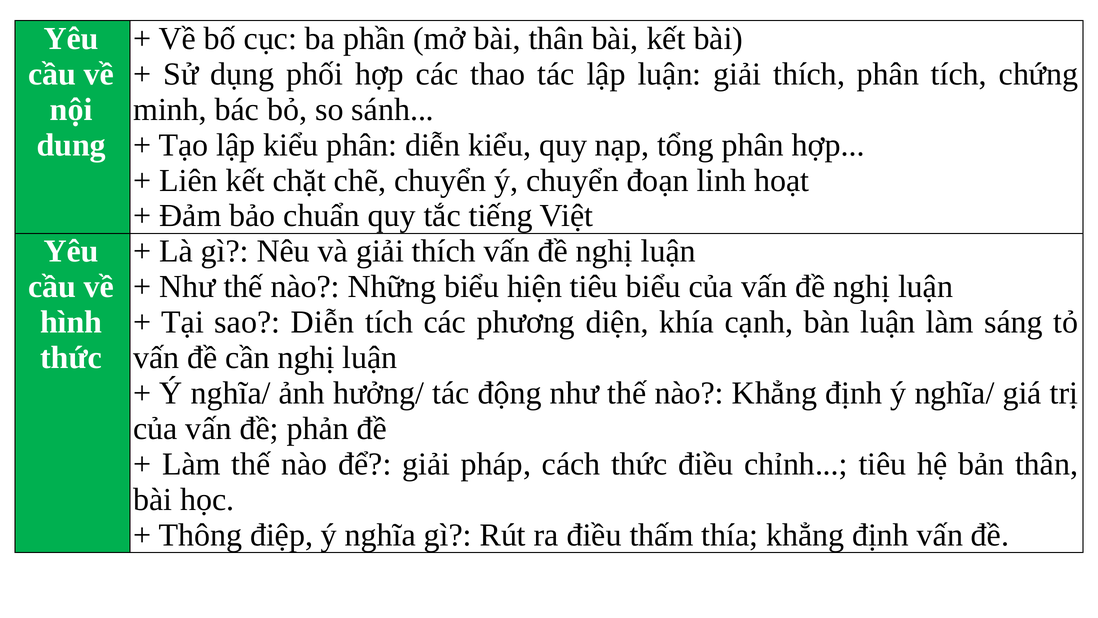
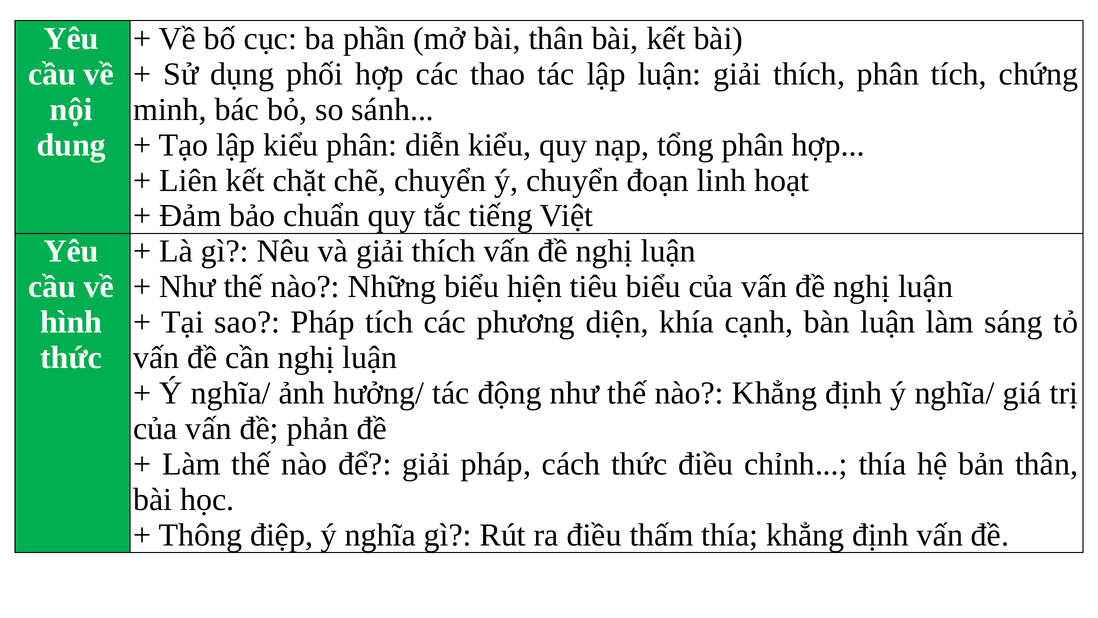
sao Diễn: Diễn -> Pháp (323, 322)
chỉnh tiêu: tiêu -> thía (883, 464)
